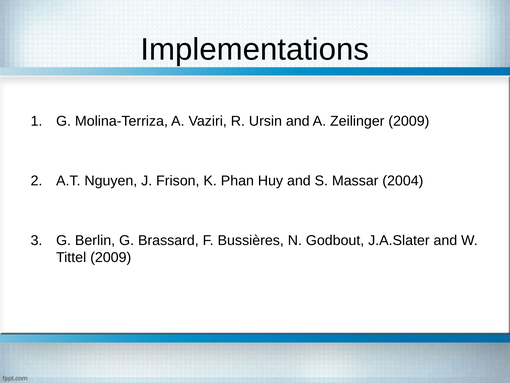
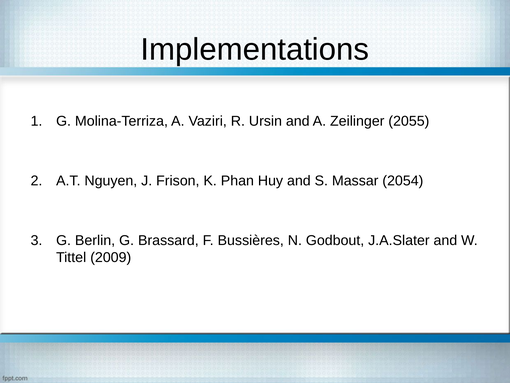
Zeilinger 2009: 2009 -> 2055 (409, 121)
2004: 2004 -> 2054 (403, 181)
